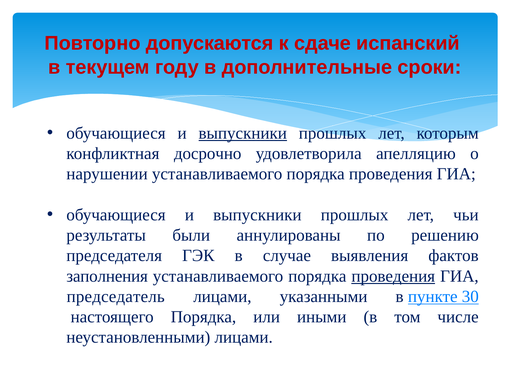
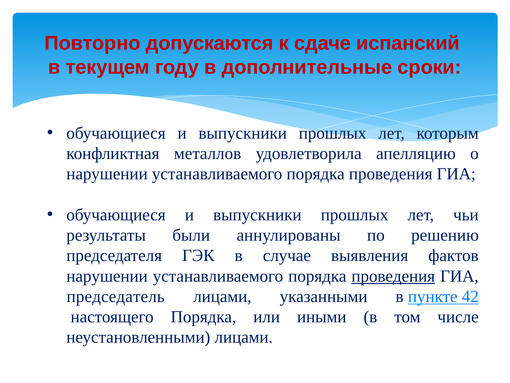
выпускники underline: present -> none (243, 133)
досрочно: досрочно -> металлов (208, 153)
заполнения: заполнения -> нарушении (107, 276)
30: 30 -> 42 (470, 296)
